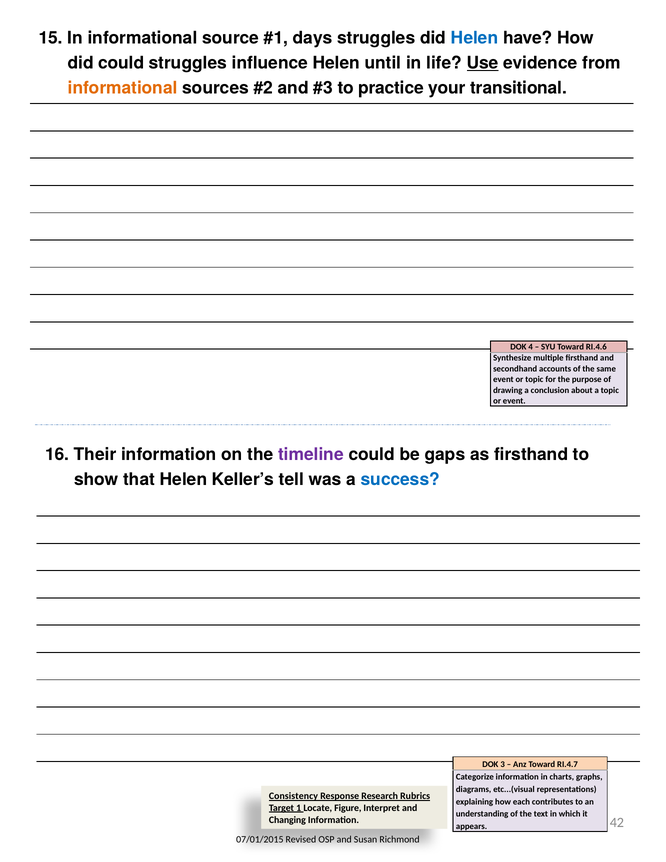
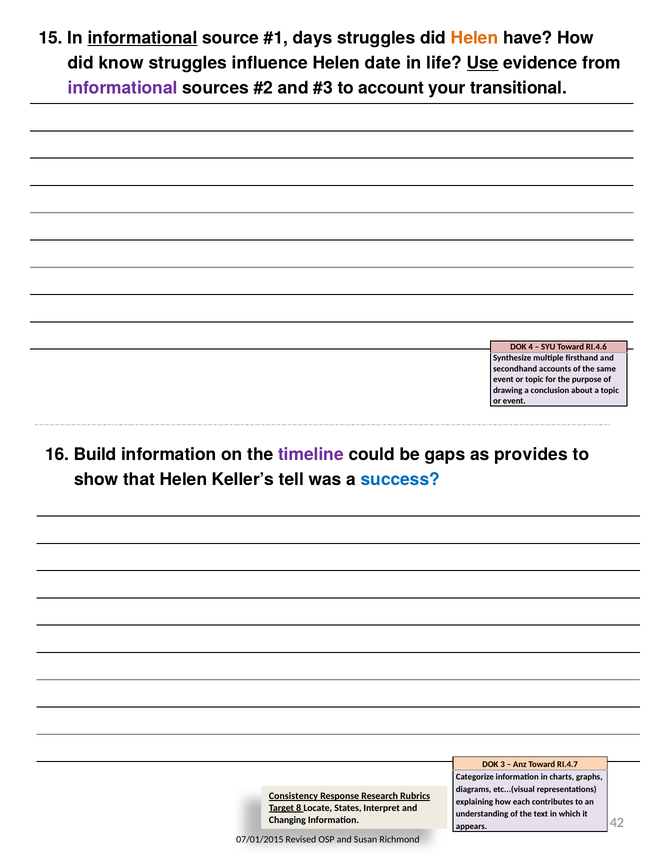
informational underline: none -> present (143, 38)
Helen colour: blue -> orange (475, 38)
did could: could -> know (121, 63)
until: until -> date (383, 63)
informational colour: orange -> purple (123, 88)
practice: practice -> account (391, 88)
Their: Their -> Build (95, 454)
as firsthand: firsthand -> provides (531, 454)
1: 1 -> 8 (299, 808)
Figure: Figure -> States (348, 808)
